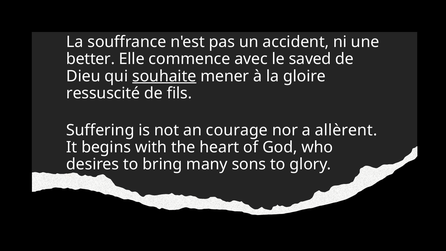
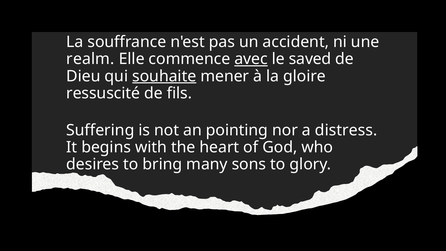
better: better -> realm (90, 59)
avec underline: none -> present (251, 59)
courage: courage -> pointing (237, 130)
allèrent: allèrent -> distress (346, 130)
